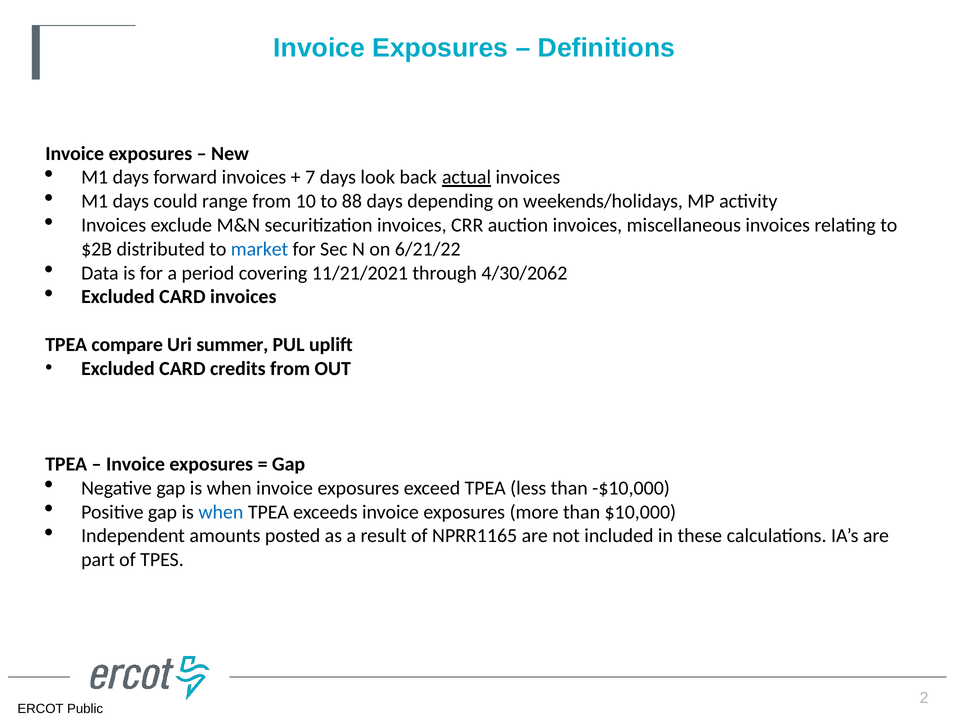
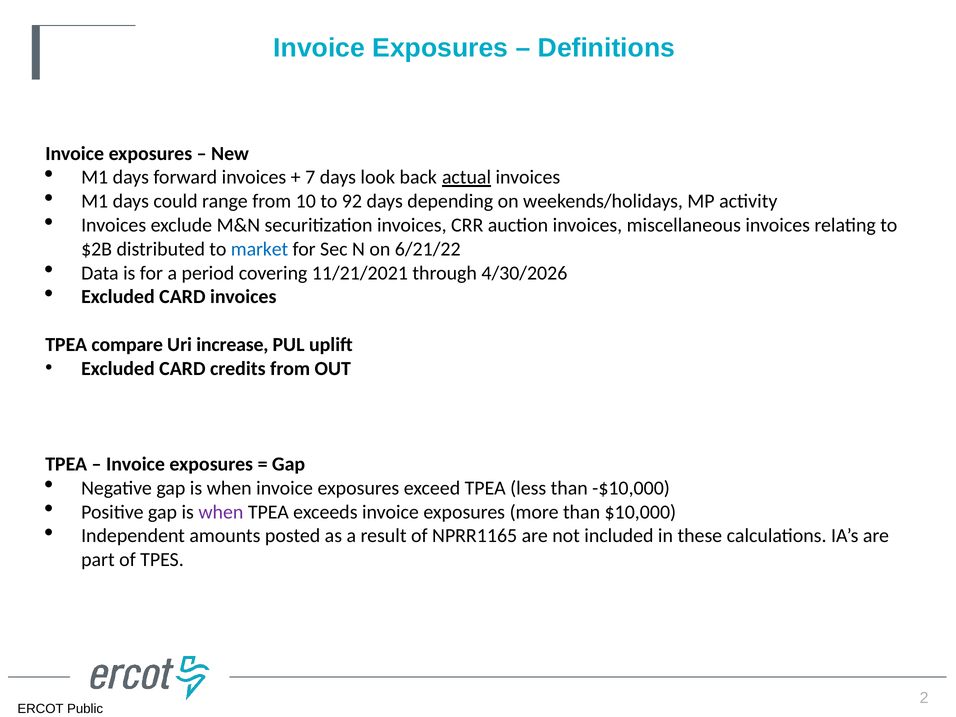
88: 88 -> 92 (352, 201)
4/30/2062: 4/30/2062 -> 4/30/2026 (524, 273)
summer: summer -> increase (232, 345)
when colour: blue -> purple (221, 512)
